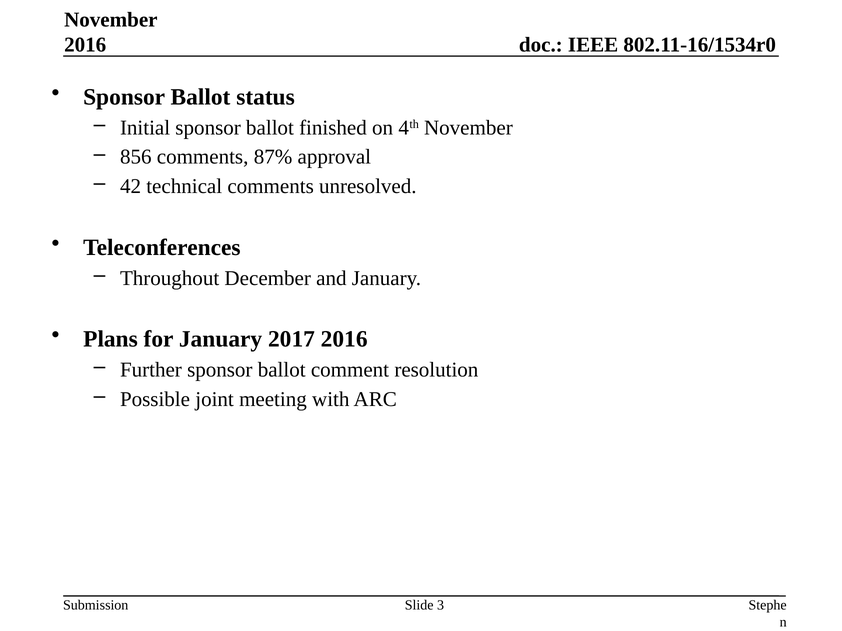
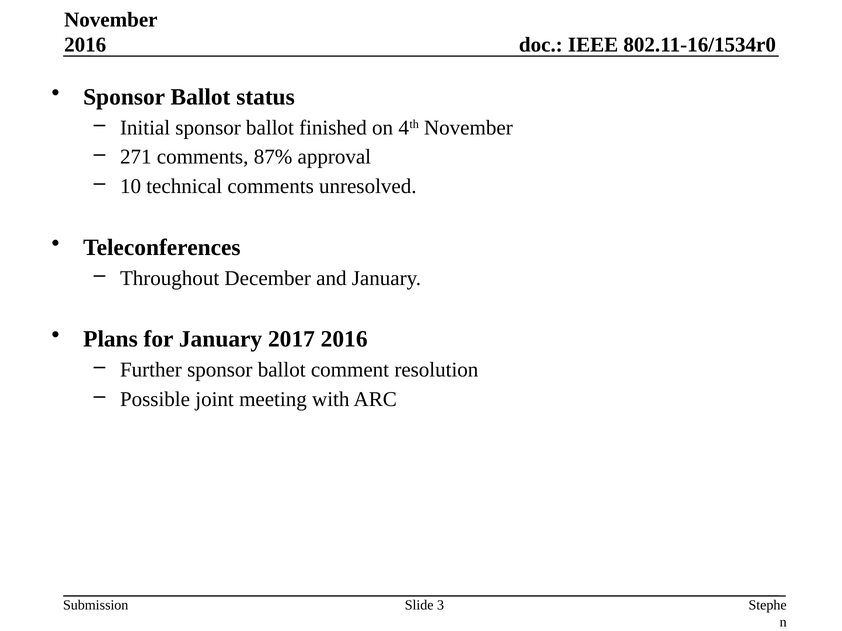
856: 856 -> 271 (136, 157)
42: 42 -> 10 (131, 187)
